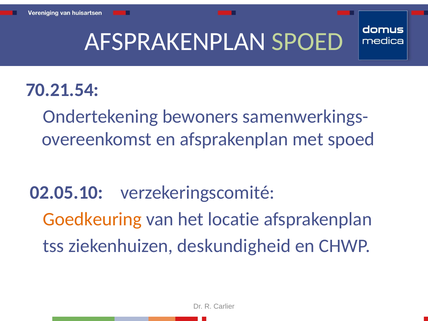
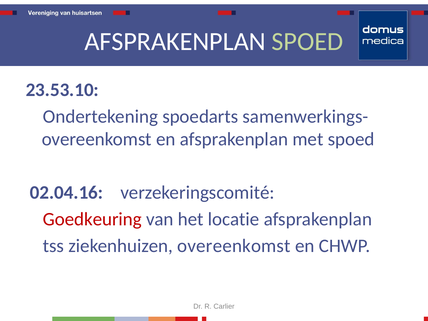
70.21.54: 70.21.54 -> 23.53.10 (62, 90)
bewoners: bewoners -> spoedarts (200, 116)
02.05.10: 02.05.10 -> 02.04.16 (67, 193)
Goedkeuring colour: orange -> red (92, 219)
ziekenhuizen deskundigheid: deskundigheid -> overeenkomst (234, 246)
